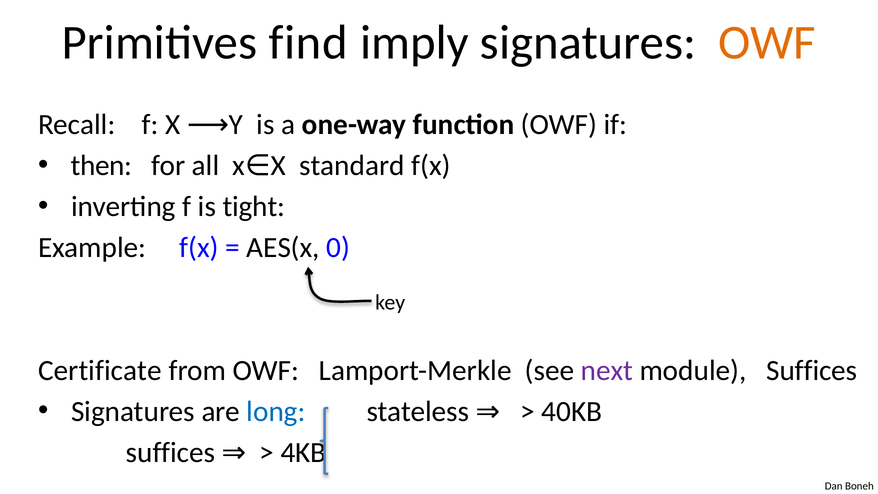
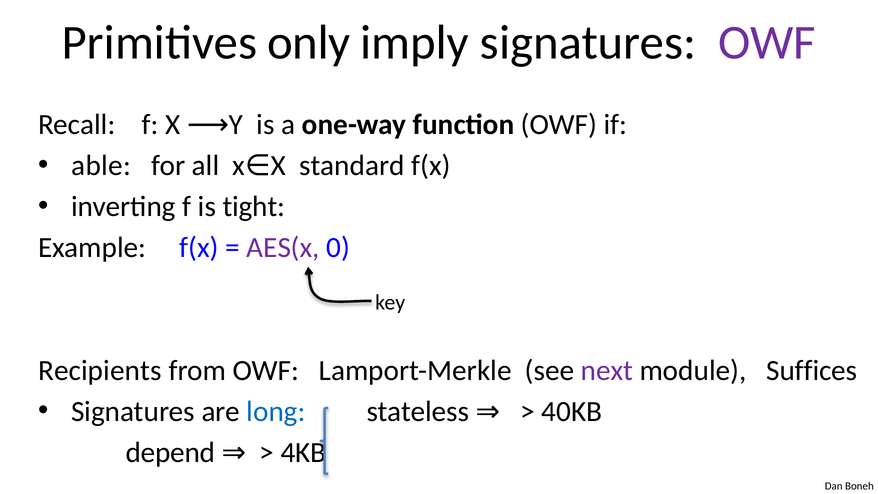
find: find -> only (309, 43)
OWF colour: orange -> purple (767, 43)
then: then -> able (101, 166)
AES(x colour: black -> purple (283, 247)
Certificate: Certificate -> Recipients (100, 370)
suffices: suffices -> depend (171, 452)
